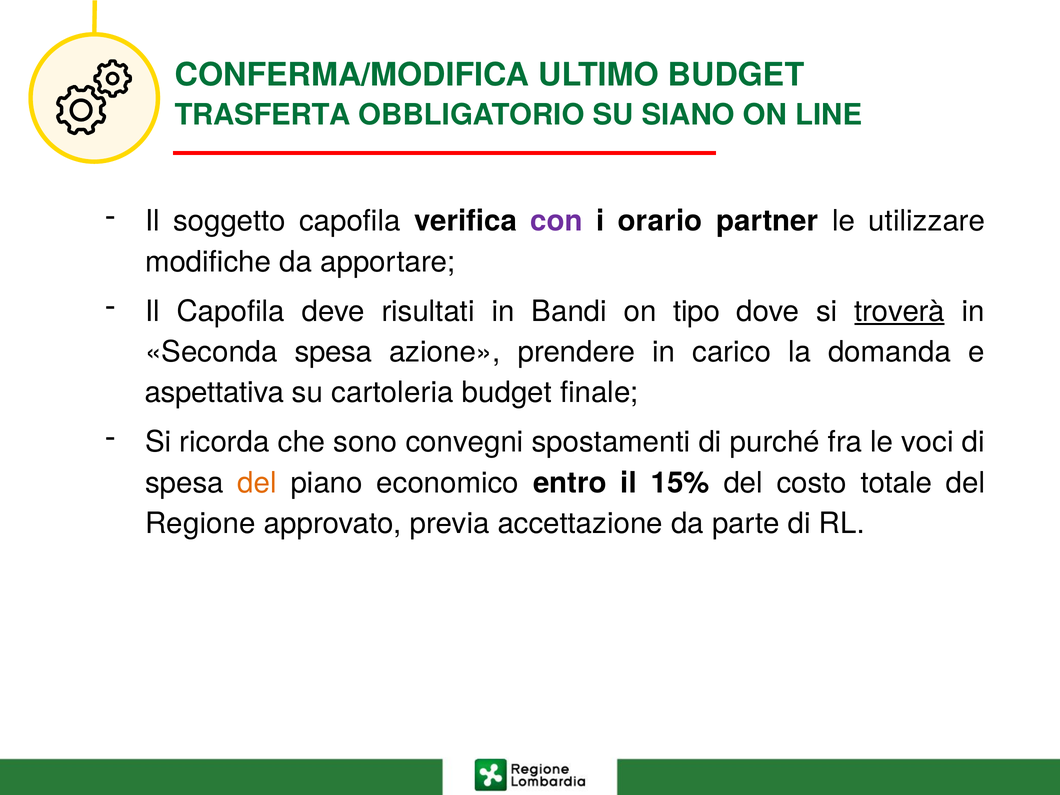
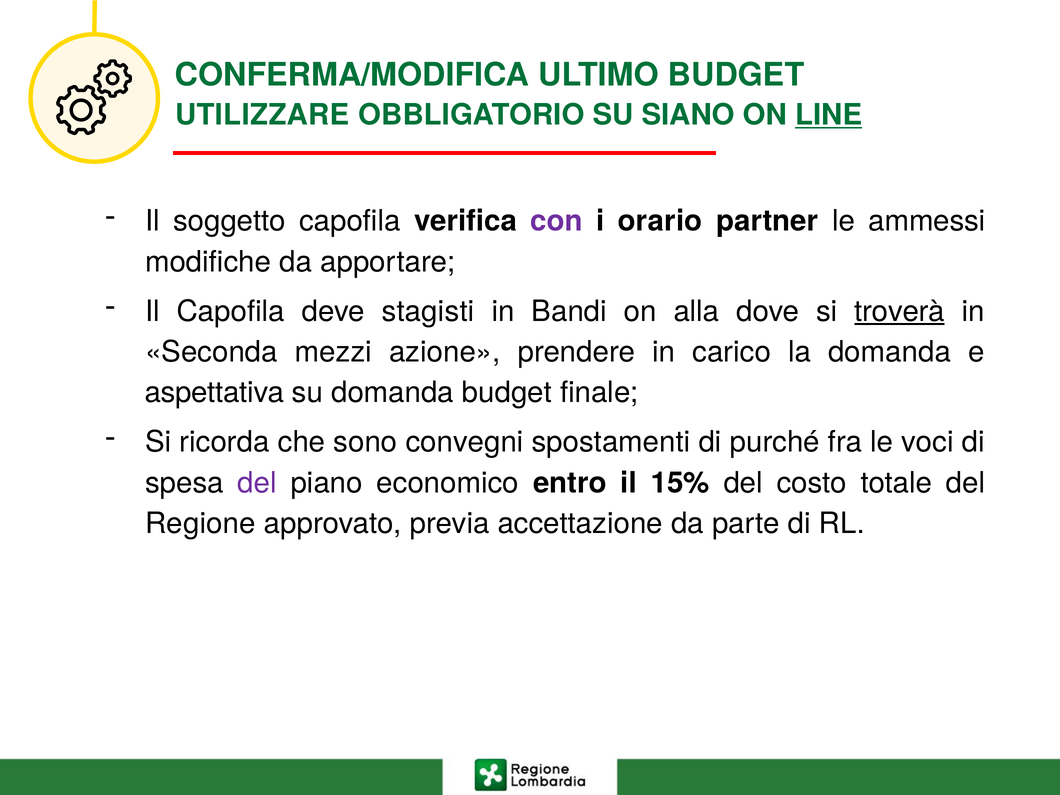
TRASFERTA: TRASFERTA -> UTILIZZARE (262, 115)
LINE underline: none -> present (829, 115)
utilizzare: utilizzare -> ammessi (927, 221)
risultati: risultati -> stagisti (428, 311)
tipo: tipo -> alla (696, 311)
Seconda spesa: spesa -> mezzi (333, 352)
su cartoleria: cartoleria -> domanda (393, 393)
del colour: orange -> purple (257, 483)
